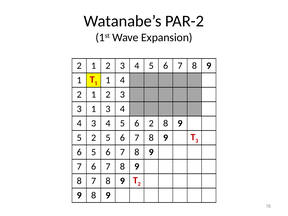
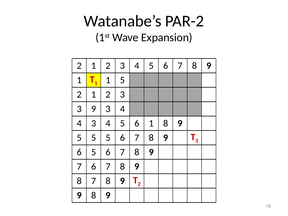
1 4: 4 -> 5 (122, 80)
3 1: 1 -> 9 (94, 109)
6 2: 2 -> 1 (151, 123)
2: 2 -> 5 (94, 138)
